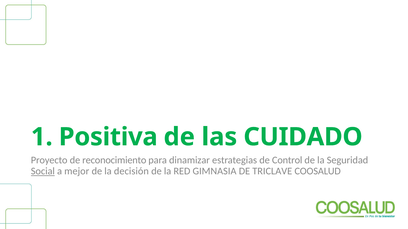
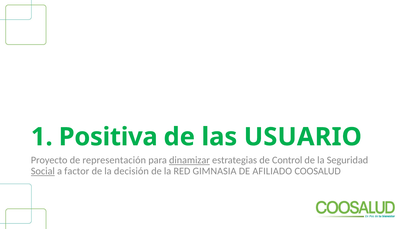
CUIDADO: CUIDADO -> USUARIO (303, 137)
reconocimiento: reconocimiento -> representación (114, 161)
dinamizar underline: none -> present (189, 161)
mejor: mejor -> factor (77, 172)
TRICLAVE: TRICLAVE -> AFILIADO (272, 172)
